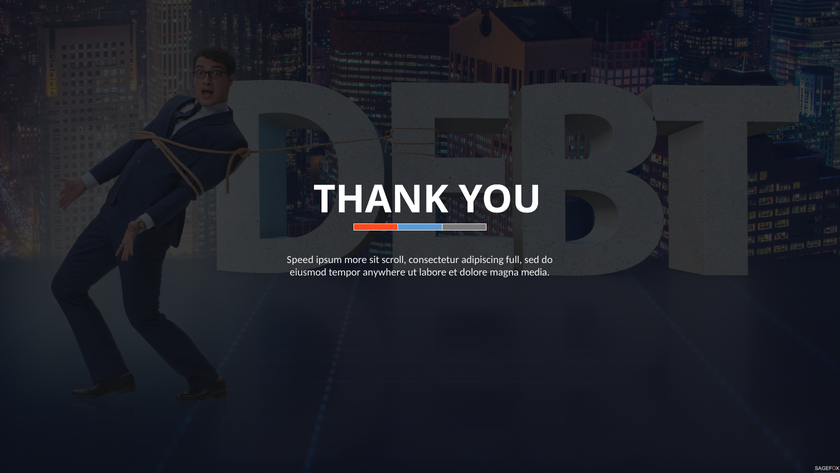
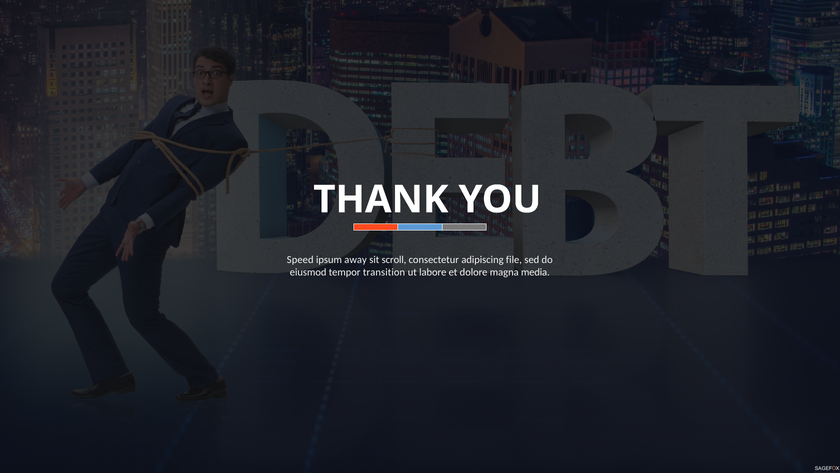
more: more -> away (356, 259)
full: full -> file (514, 259)
anywhere: anywhere -> transition (384, 272)
